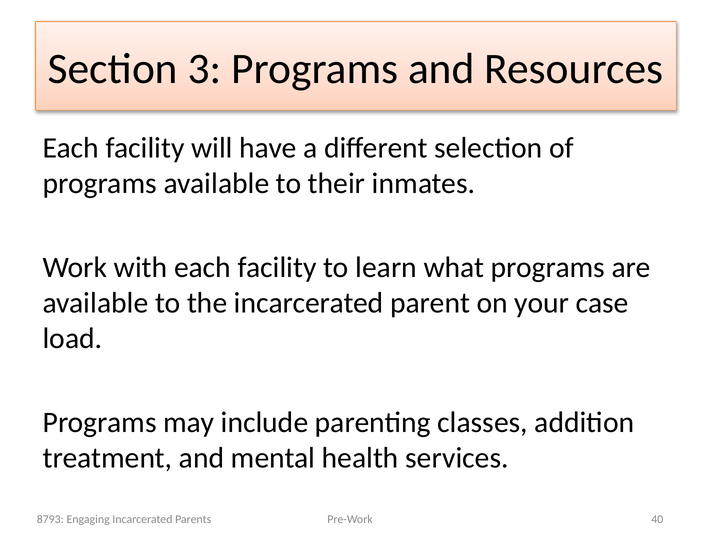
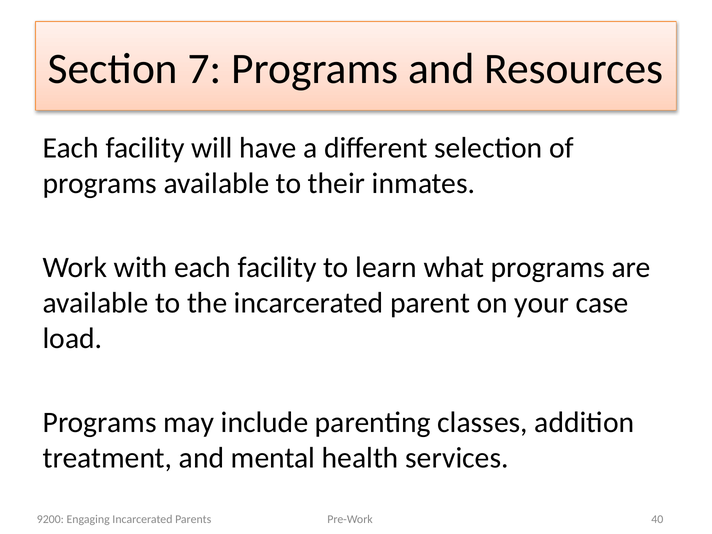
3: 3 -> 7 (204, 69)
8793: 8793 -> 9200 (50, 519)
